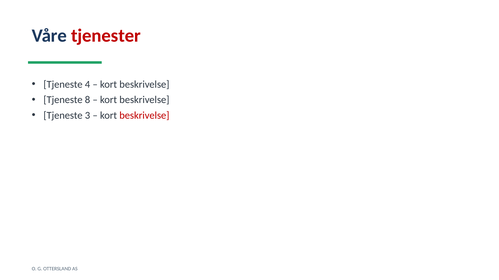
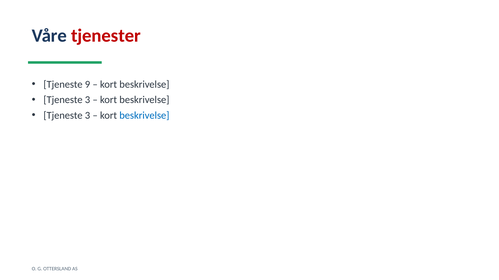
4: 4 -> 9 (87, 85)
8: 8 -> 3 (87, 100)
beskrivelse colour: red -> blue (144, 116)
